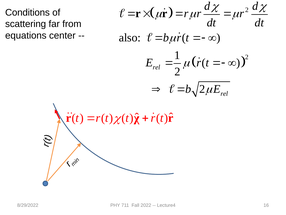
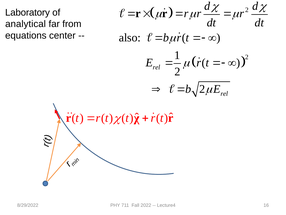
Conditions: Conditions -> Laboratory (27, 13)
scattering: scattering -> analytical (26, 24)
